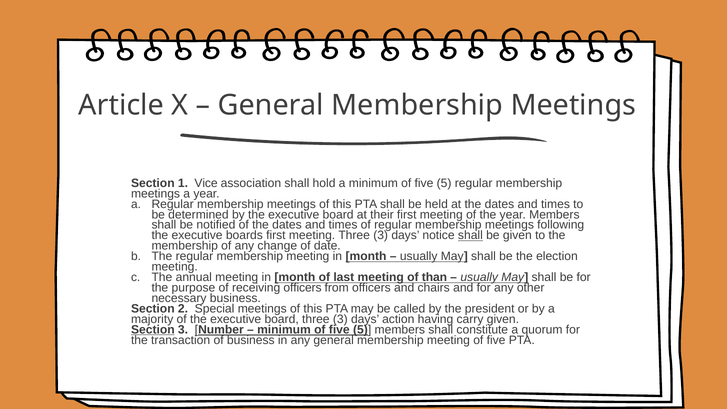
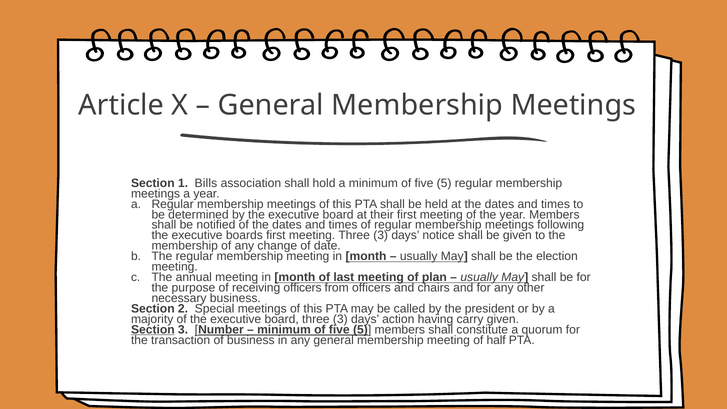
Vice: Vice -> Bills (206, 183)
shall underline: present -> none (470, 235)
than: than -> plan (434, 277)
meeting of five: five -> half (496, 340)
